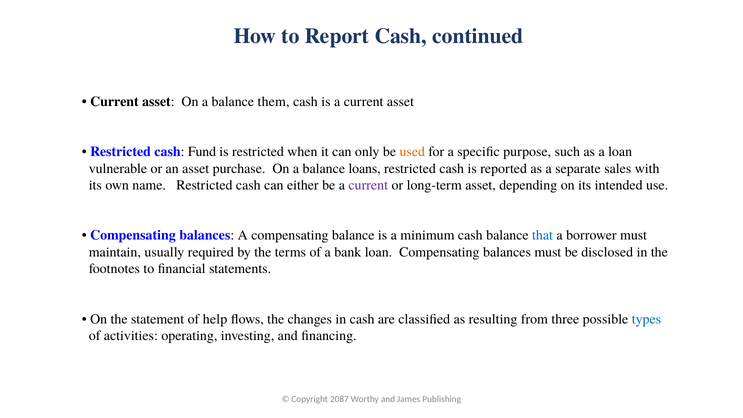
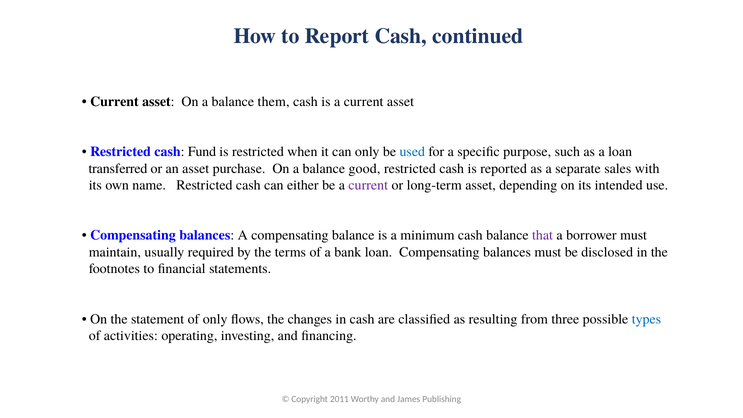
used colour: orange -> blue (412, 152)
vulnerable: vulnerable -> transferred (118, 168)
loans: loans -> good (364, 168)
that colour: blue -> purple (543, 235)
of help: help -> only (215, 319)
2087: 2087 -> 2011 (339, 399)
